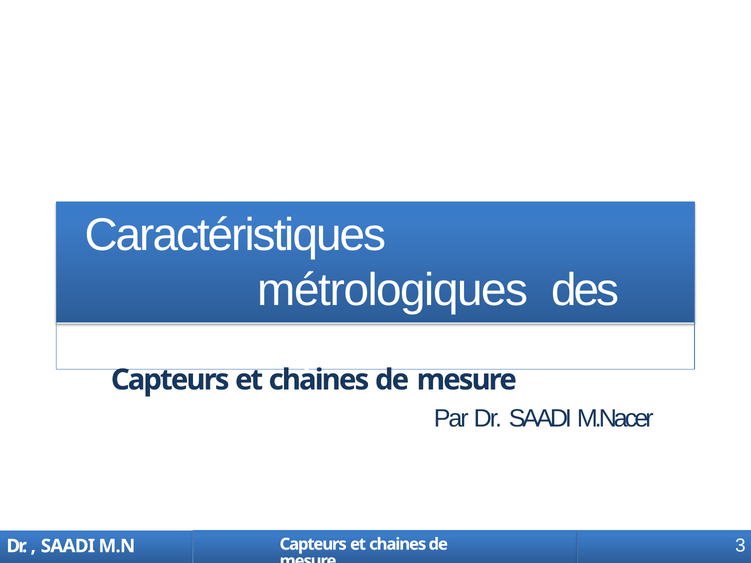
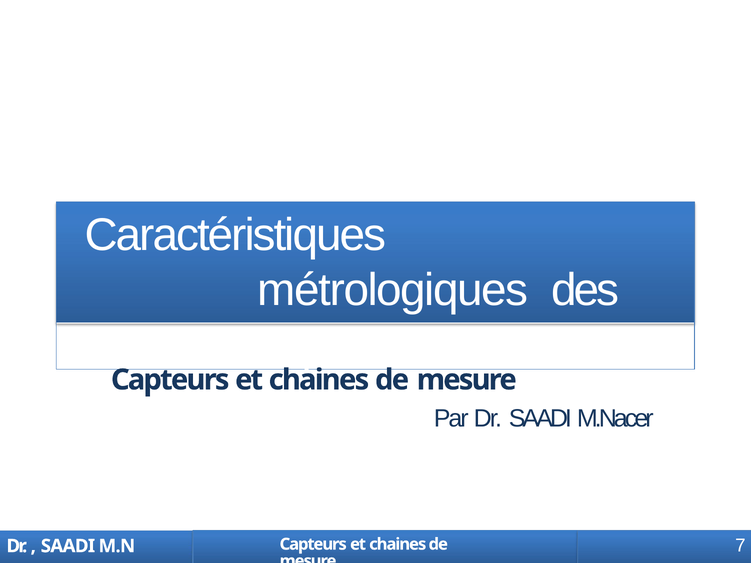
3: 3 -> 7 (740, 546)
